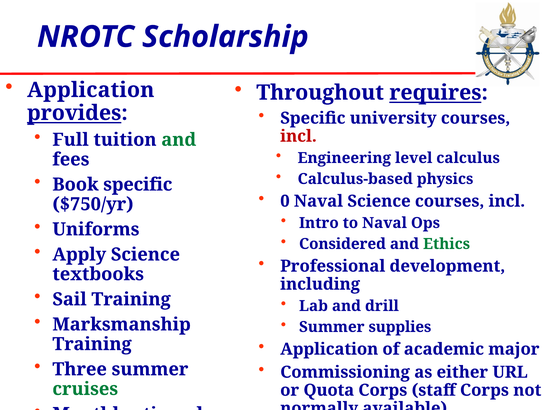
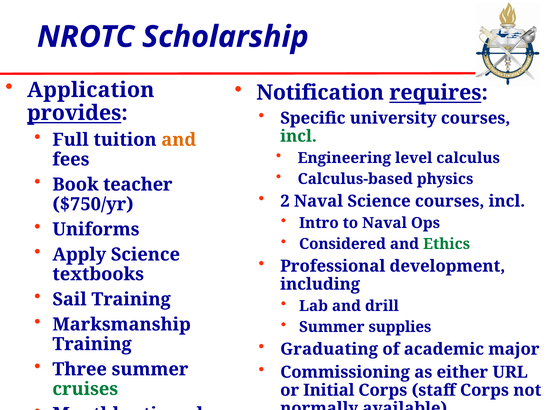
Throughout: Throughout -> Notification (320, 93)
and colour: green -> orange (179, 140)
incl colour: red -> green (298, 136)
Book specific: specific -> teacher (138, 185)
0: 0 -> 2 (285, 201)
Application: Application -> Graduating (329, 349)
Quota: Quota -> Initial (329, 390)
